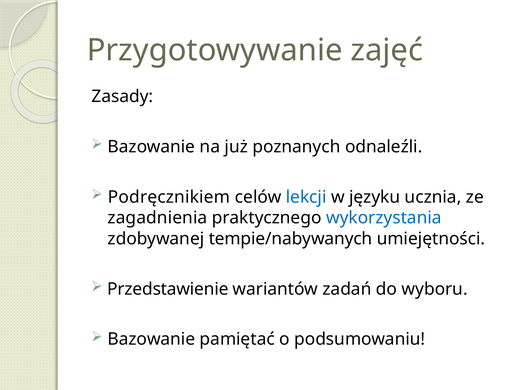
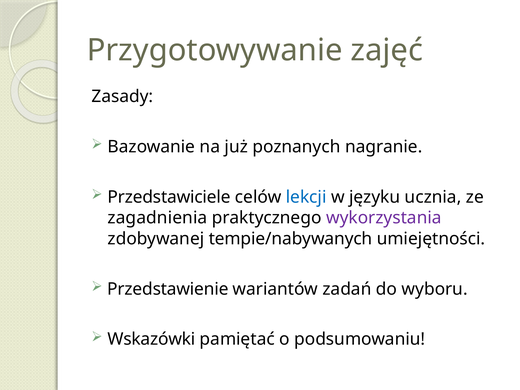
odnaleźli: odnaleźli -> nagranie (384, 147)
Podręcznikiem: Podręcznikiem -> Przedstawiciele (169, 197)
wykorzystania colour: blue -> purple (384, 218)
Bazowanie: Bazowanie -> Wskazówki (151, 339)
